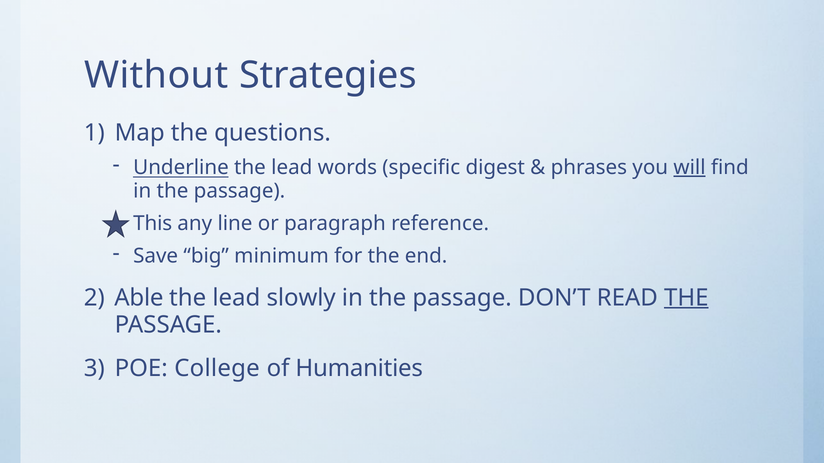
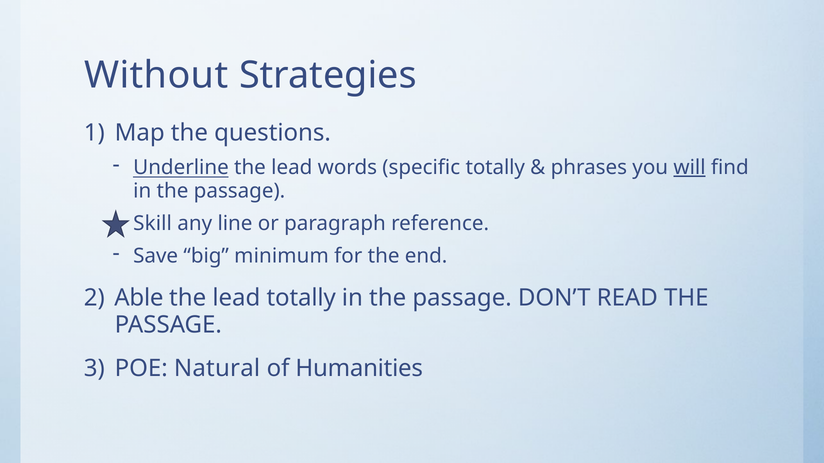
specific digest: digest -> totally (495, 168)
This: This -> Skill (153, 224)
lead slowly: slowly -> totally (301, 298)
THE underline: present -> none (686, 298)
College: College -> Natural (217, 369)
